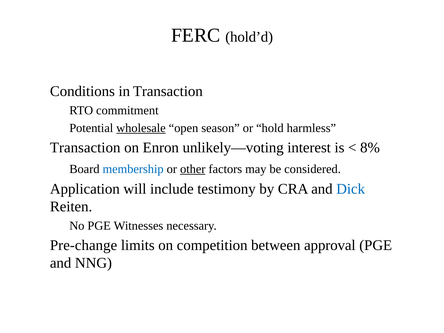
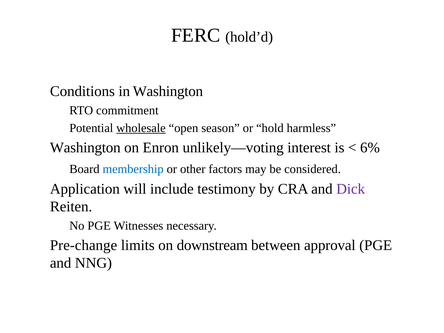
in Transaction: Transaction -> Washington (168, 91)
Transaction: Transaction -> Washington (85, 148)
8%: 8% -> 6% (370, 148)
other underline: present -> none (193, 169)
Dick colour: blue -> purple (351, 189)
competition: competition -> downstream (212, 245)
